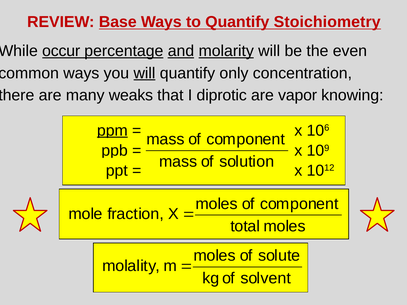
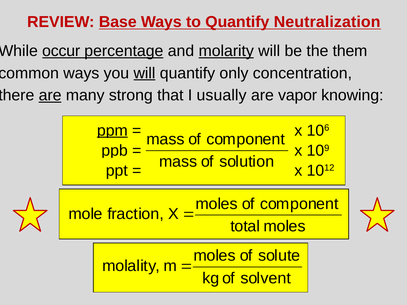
Stoichiometry: Stoichiometry -> Neutralization (327, 22)
and underline: present -> none (181, 51)
even: even -> them (350, 51)
are underline: none -> present (50, 95)
weaks: weaks -> strong (131, 95)
diprotic: diprotic -> usually (222, 95)
